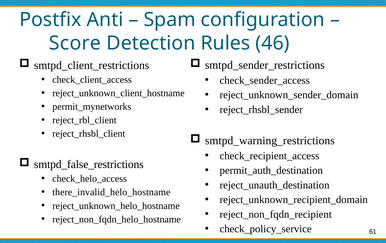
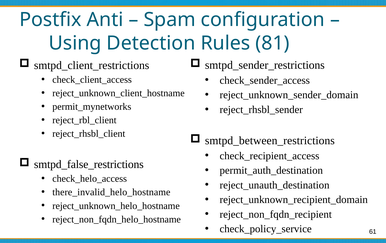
Score: Score -> Using (75, 43)
46: 46 -> 81 (273, 43)
smtpd_warning_restrictions: smtpd_warning_restrictions -> smtpd_between_restrictions (270, 141)
